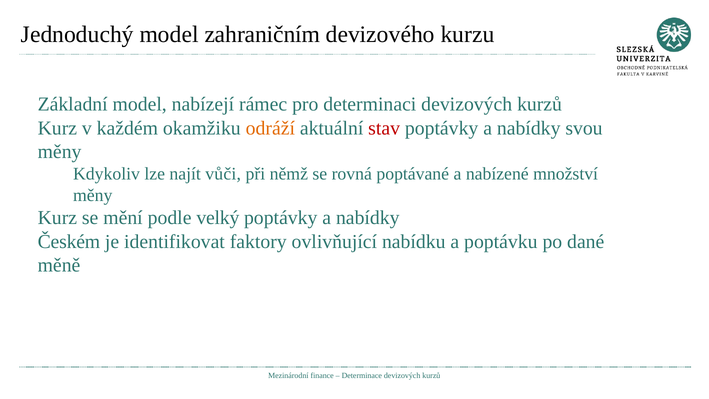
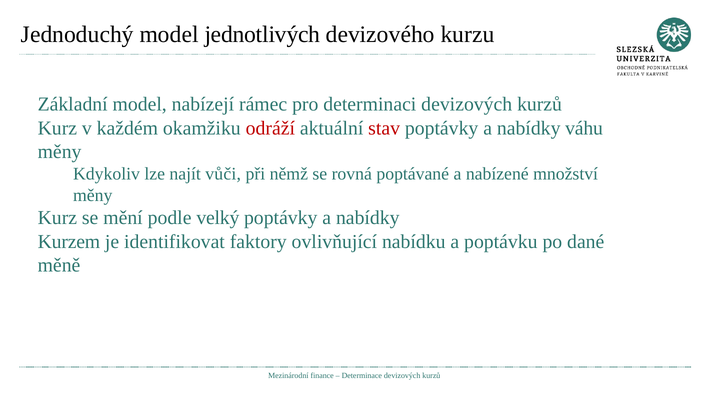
zahraničním: zahraničním -> jednotlivých (262, 34)
odráží colour: orange -> red (270, 128)
svou: svou -> váhu (584, 128)
Českém: Českém -> Kurzem (69, 242)
